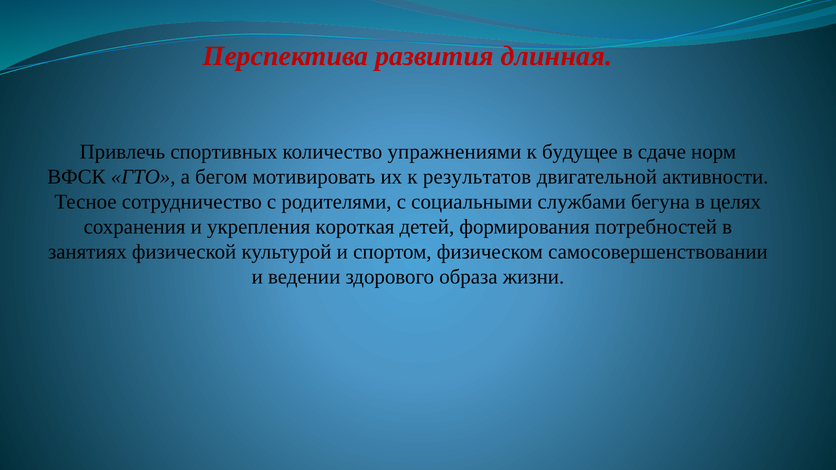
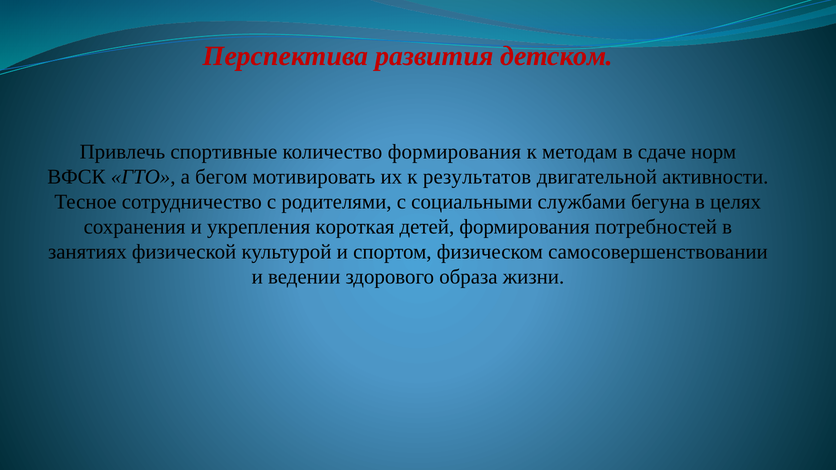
длинная: длинная -> детском (557, 56)
спортивных: спортивных -> спортивные (224, 152)
количество упражнениями: упражнениями -> формирования (454, 152)
будущее: будущее -> методам (580, 152)
